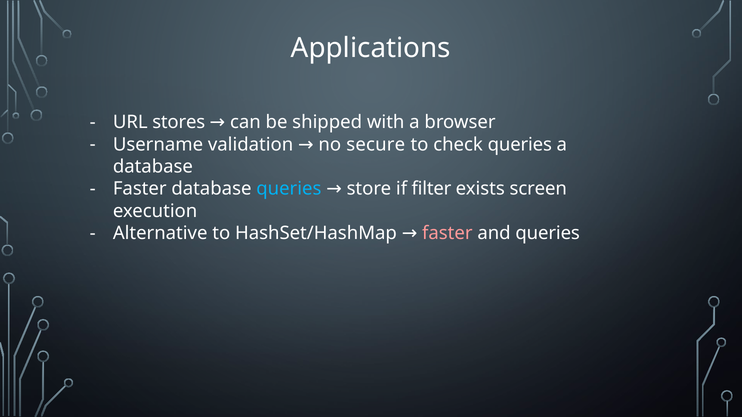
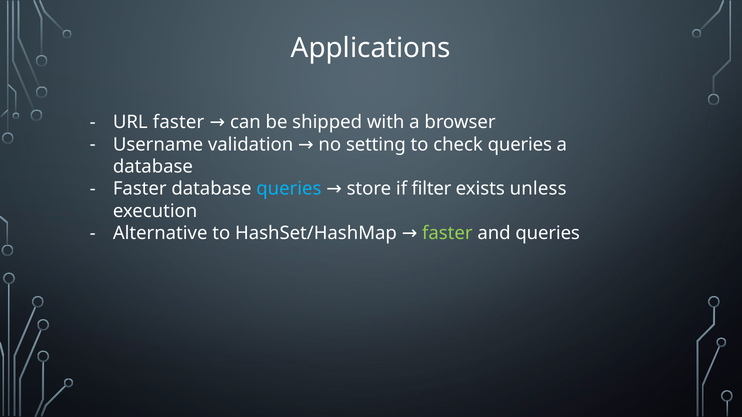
URL stores: stores -> faster (179, 122)
secure: secure -> setting (376, 145)
screen: screen -> unless (538, 189)
faster colour: pink -> light green (447, 234)
